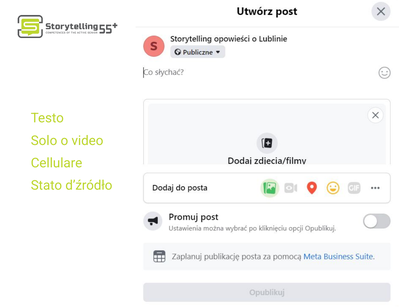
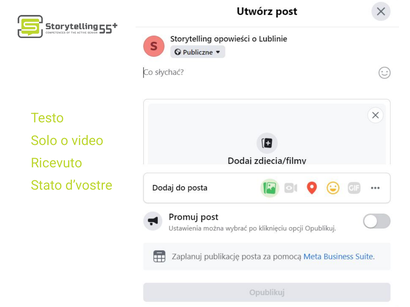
Cellulare: Cellulare -> Ricevuto (56, 163)
d’źródło: d’źródło -> d’vostre (89, 186)
